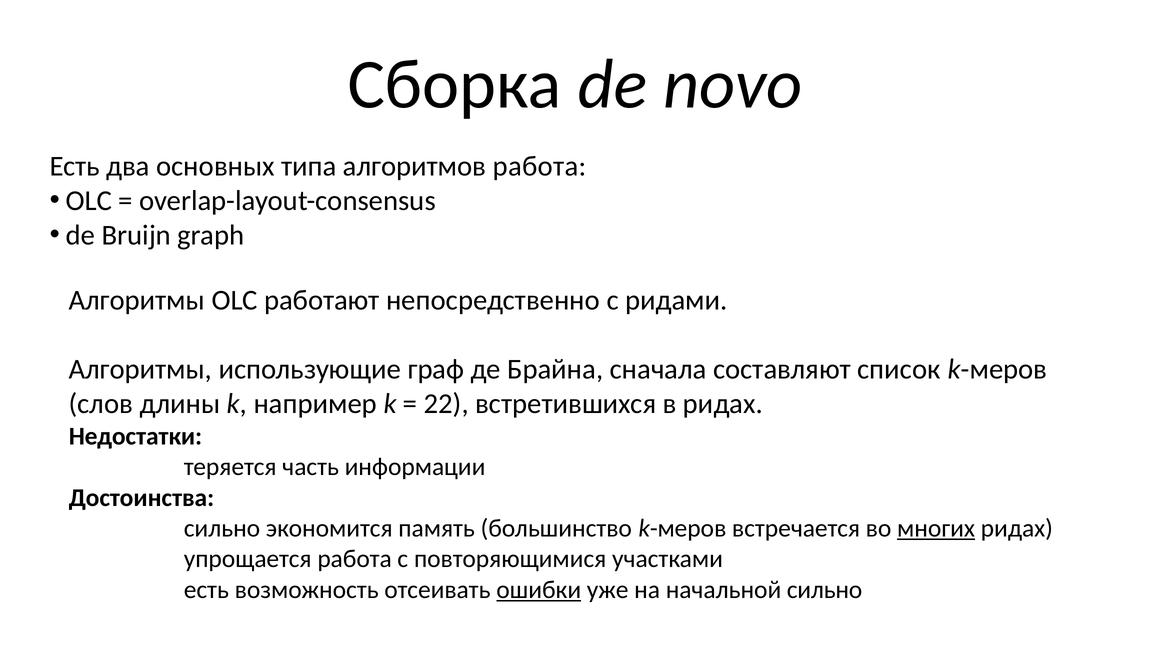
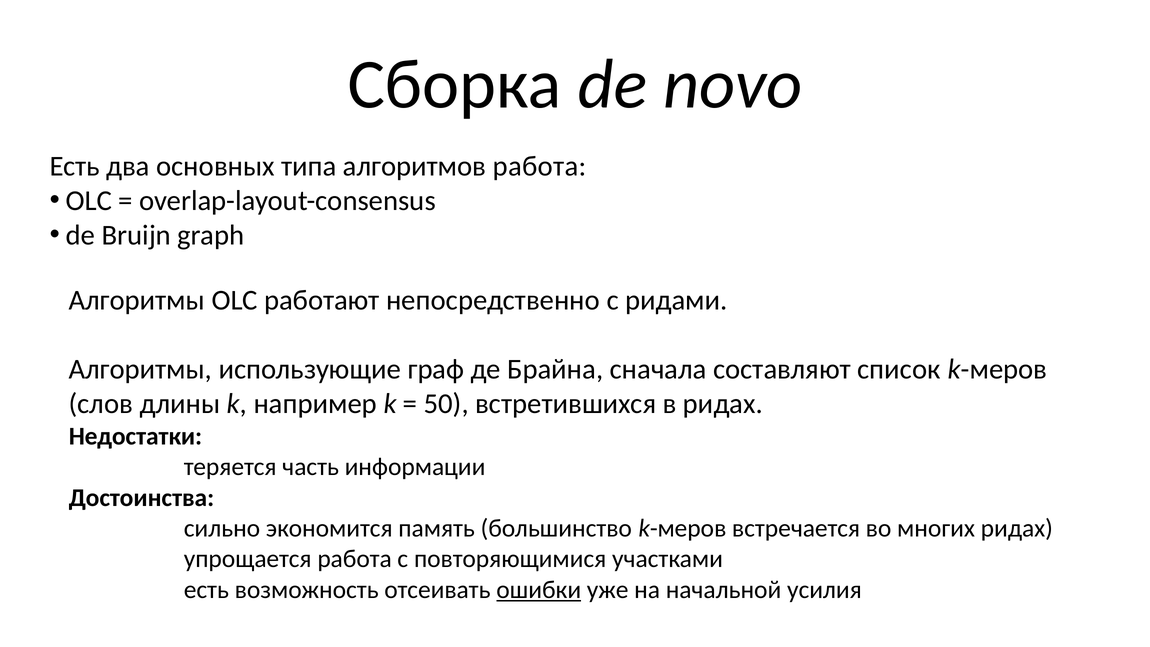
22: 22 -> 50 (446, 404)
многих underline: present -> none (936, 528)
начальной сильно: сильно -> усилия (824, 589)
